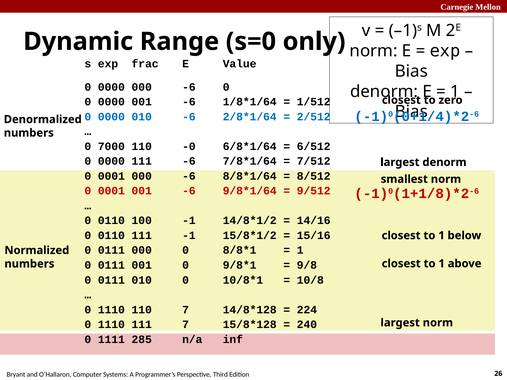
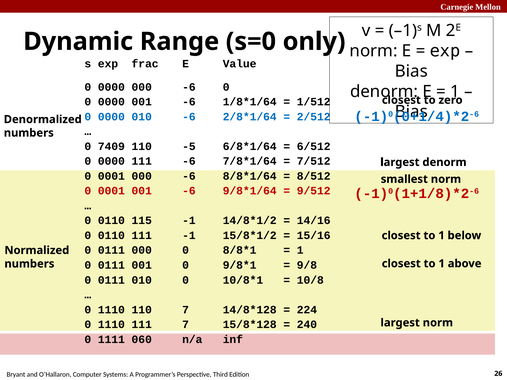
7000: 7000 -> 7409 (111, 146)
-0: -0 -> -5 (189, 146)
100: 100 -> 115 (142, 221)
285: 285 -> 060 (142, 340)
